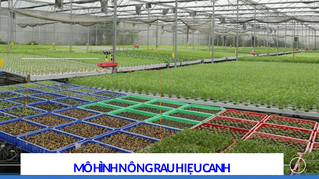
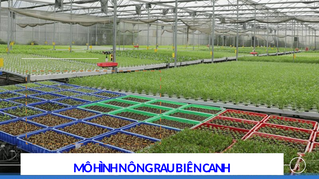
HIỆU: HIỆU -> BIÊN (189, 167)
